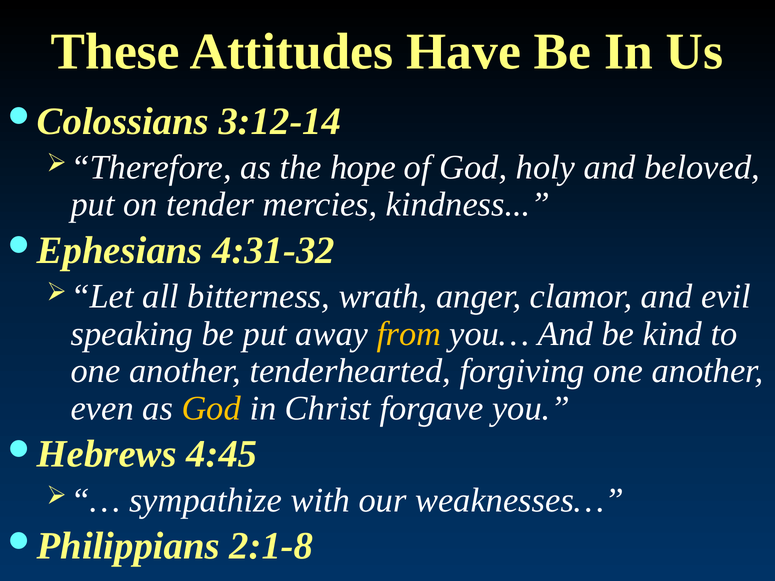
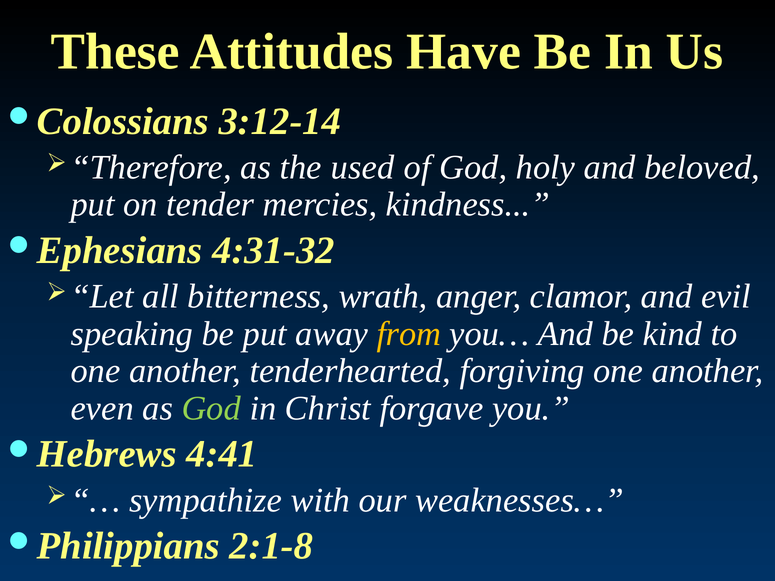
hope: hope -> used (363, 167)
God colour: yellow -> light green (211, 408)
4:45: 4:45 -> 4:41 (222, 454)
